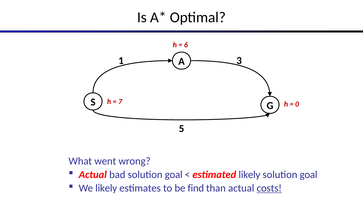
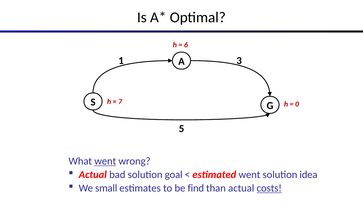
went underline: none -> present (105, 161)
estimated likely: likely -> went (249, 175)
goal: goal -> idea (309, 175)
We likely: likely -> small (106, 188)
